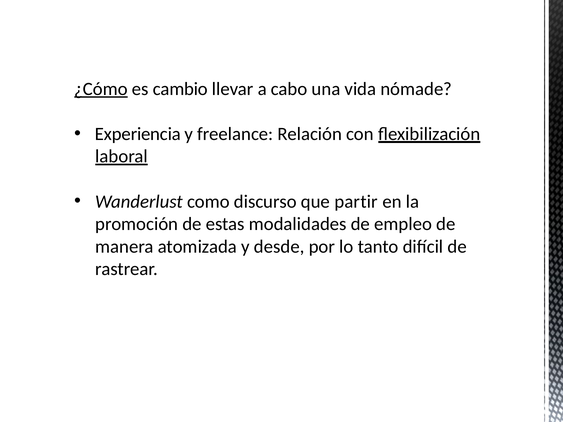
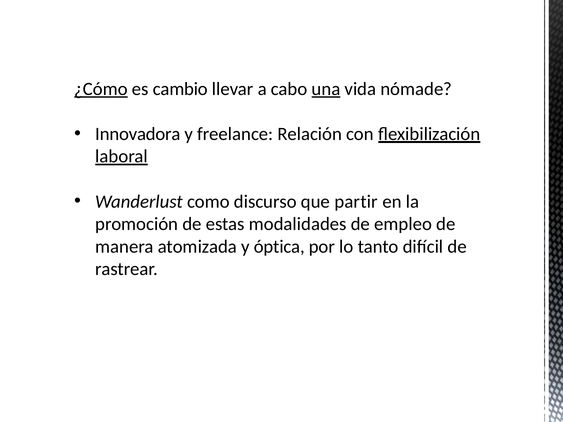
una underline: none -> present (326, 89)
Experiencia: Experiencia -> Innovadora (138, 134)
desde: desde -> óptica (279, 247)
